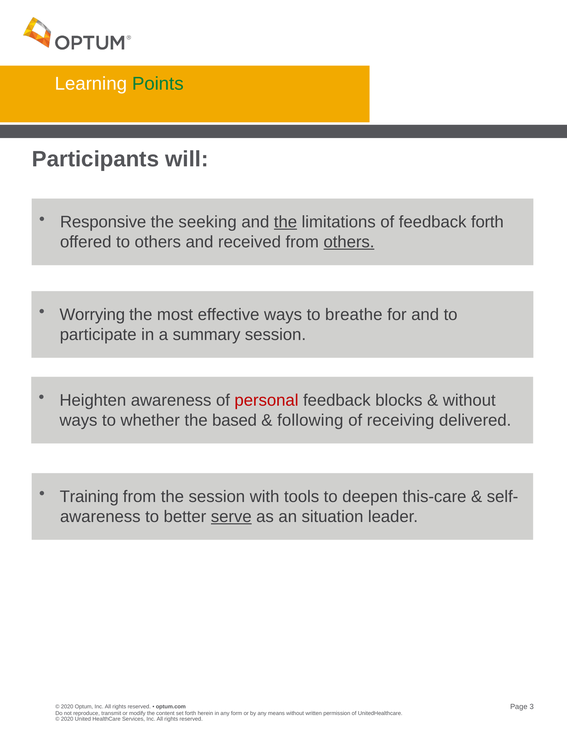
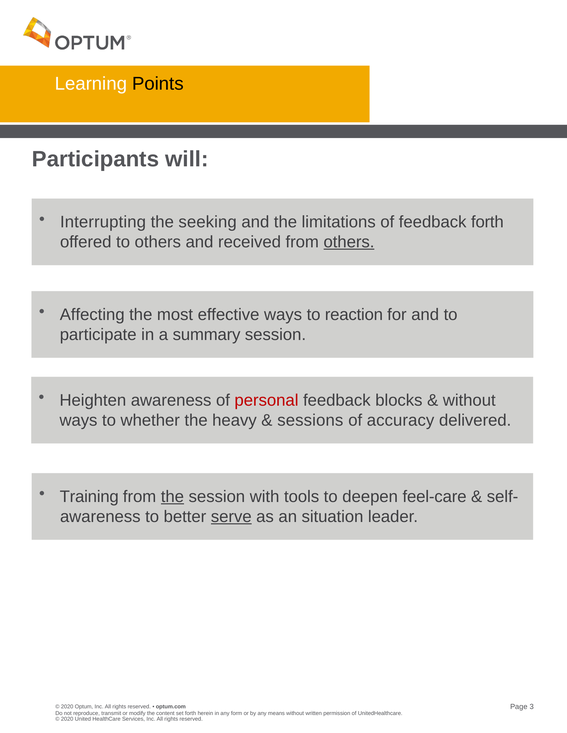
Points colour: green -> black (158, 84)
Responsive: Responsive -> Interrupting (103, 222)
the underline: present -> none (285, 222)
Worrying: Worrying -> Affecting (92, 315)
breathe: breathe -> reaction (354, 315)
based: based -> heavy (234, 421)
following: following -> sessions (310, 421)
receiving: receiving -> accuracy (401, 421)
the underline: none -> present (172, 497)
this-care: this-care -> feel-care (435, 497)
